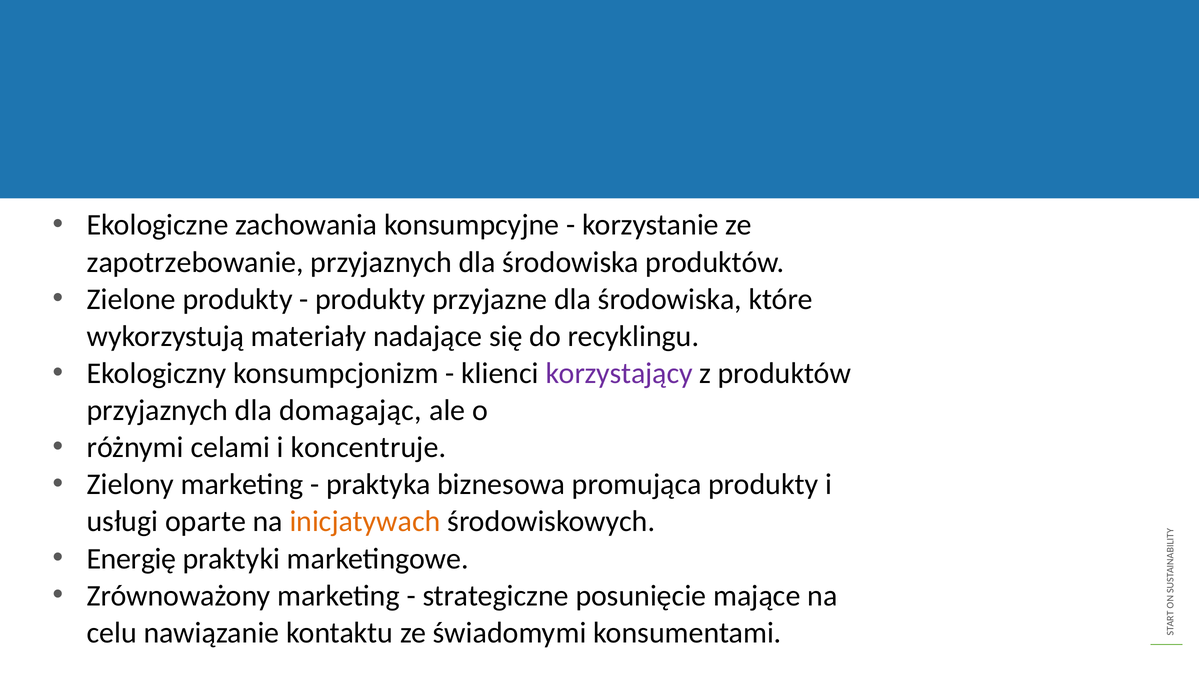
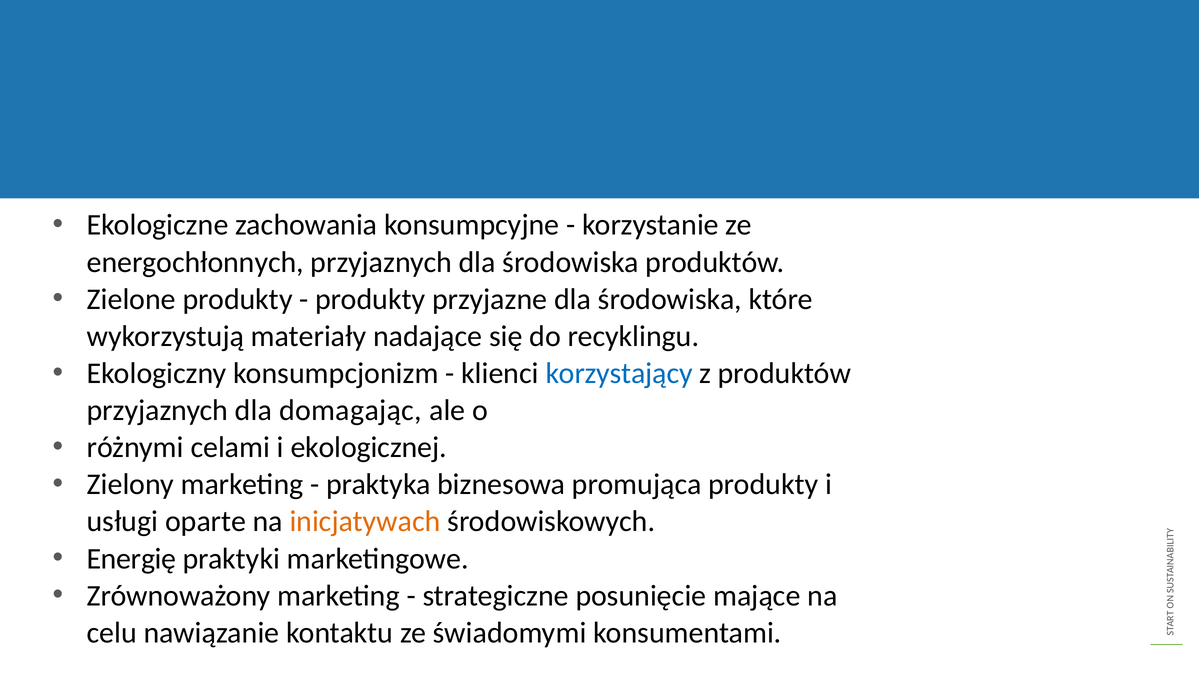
zapotrzebowanie: zapotrzebowanie -> energochłonnych (195, 262)
korzystający colour: purple -> blue (619, 373)
koncentruje: koncentruje -> ekologicznej (369, 447)
